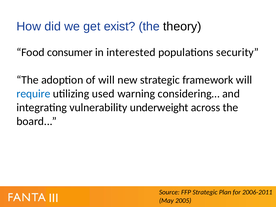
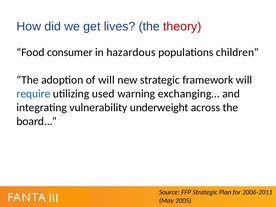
exist: exist -> lives (120, 26)
theory colour: black -> red (182, 26)
interested: interested -> hazardous (131, 52)
security: security -> children (237, 52)
considering…: considering… -> exchanging… (189, 94)
